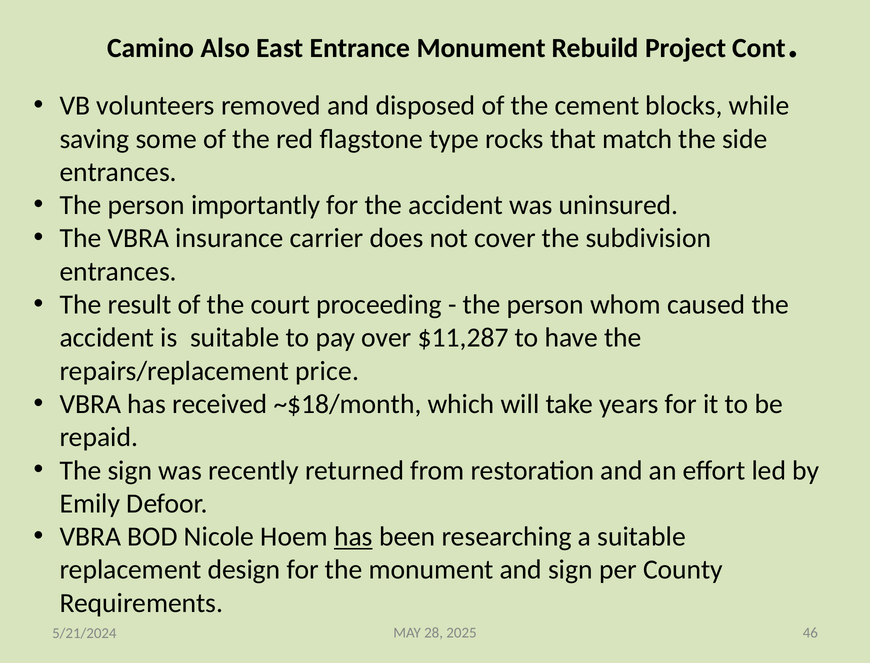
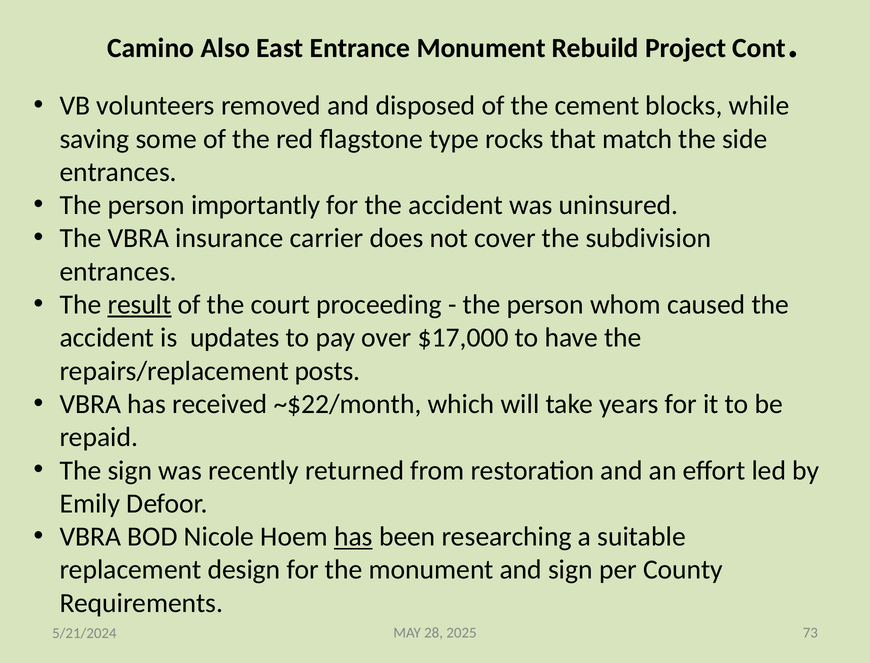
result underline: none -> present (139, 305)
is suitable: suitable -> updates (235, 338)
$11,287: $11,287 -> $17,000 (463, 338)
price: price -> posts (327, 371)
~$18/month: ~$18/month -> ~$22/month (348, 404)
46: 46 -> 73 (810, 633)
